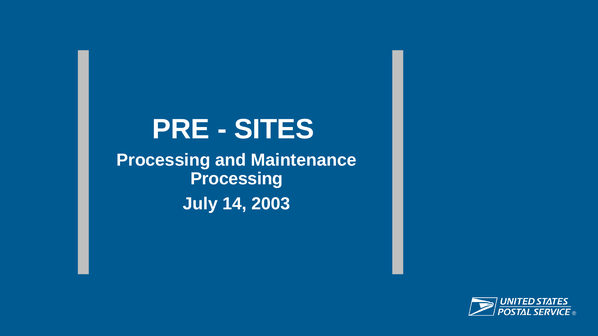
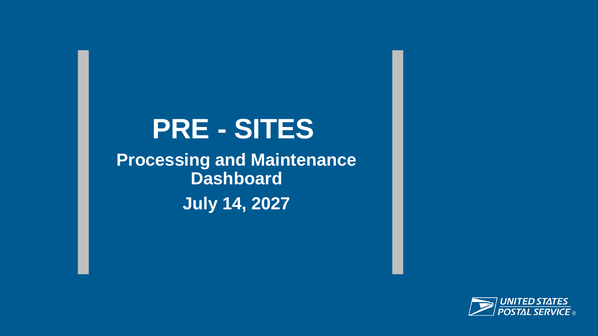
Processing: Processing -> Dashboard (237, 179)
2003: 2003 -> 2027 (271, 204)
